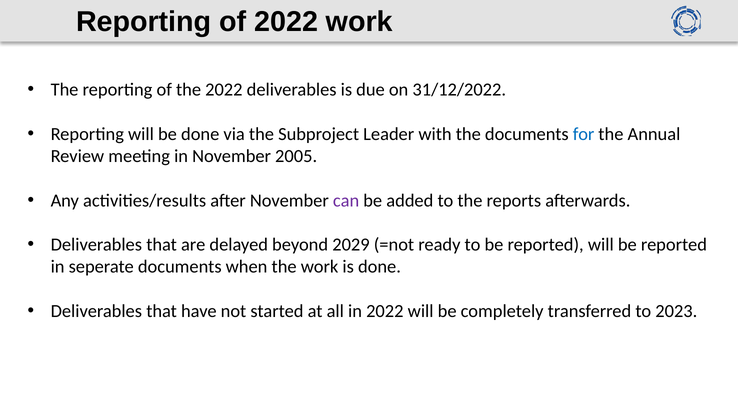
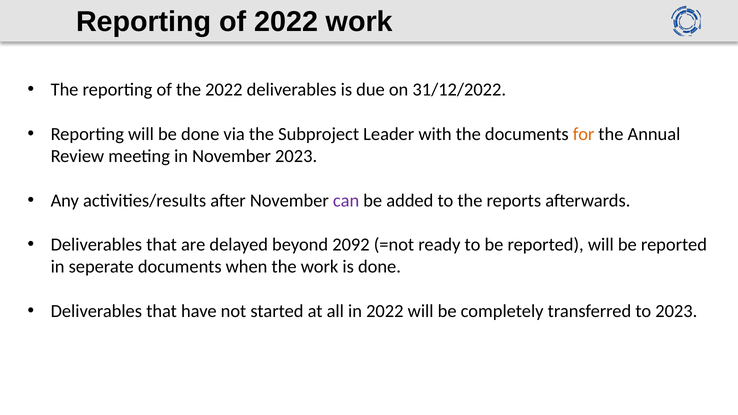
for colour: blue -> orange (584, 134)
November 2005: 2005 -> 2023 (296, 156)
2029: 2029 -> 2092 (351, 245)
